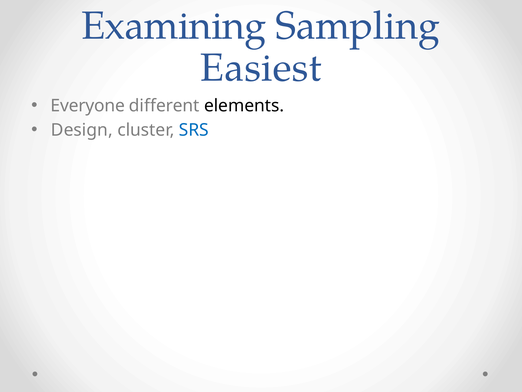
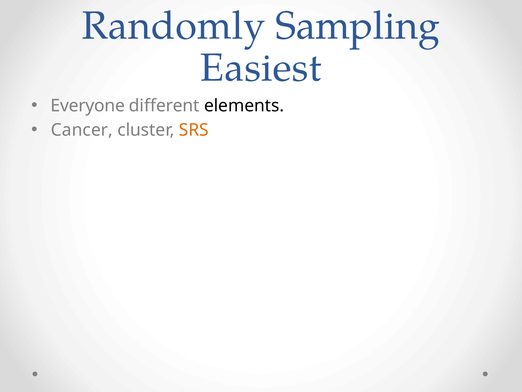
Examining: Examining -> Randomly (174, 26)
Design: Design -> Cancer (82, 130)
SRS colour: blue -> orange (194, 130)
